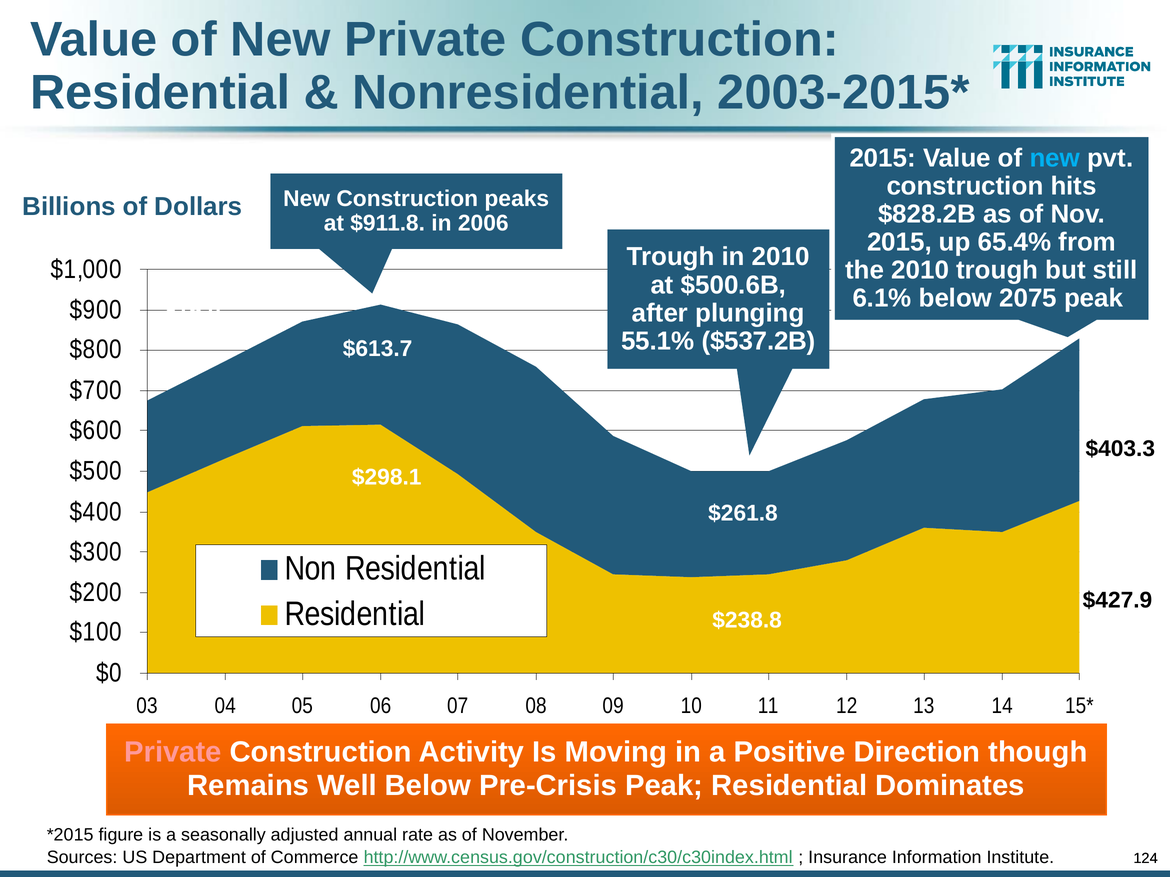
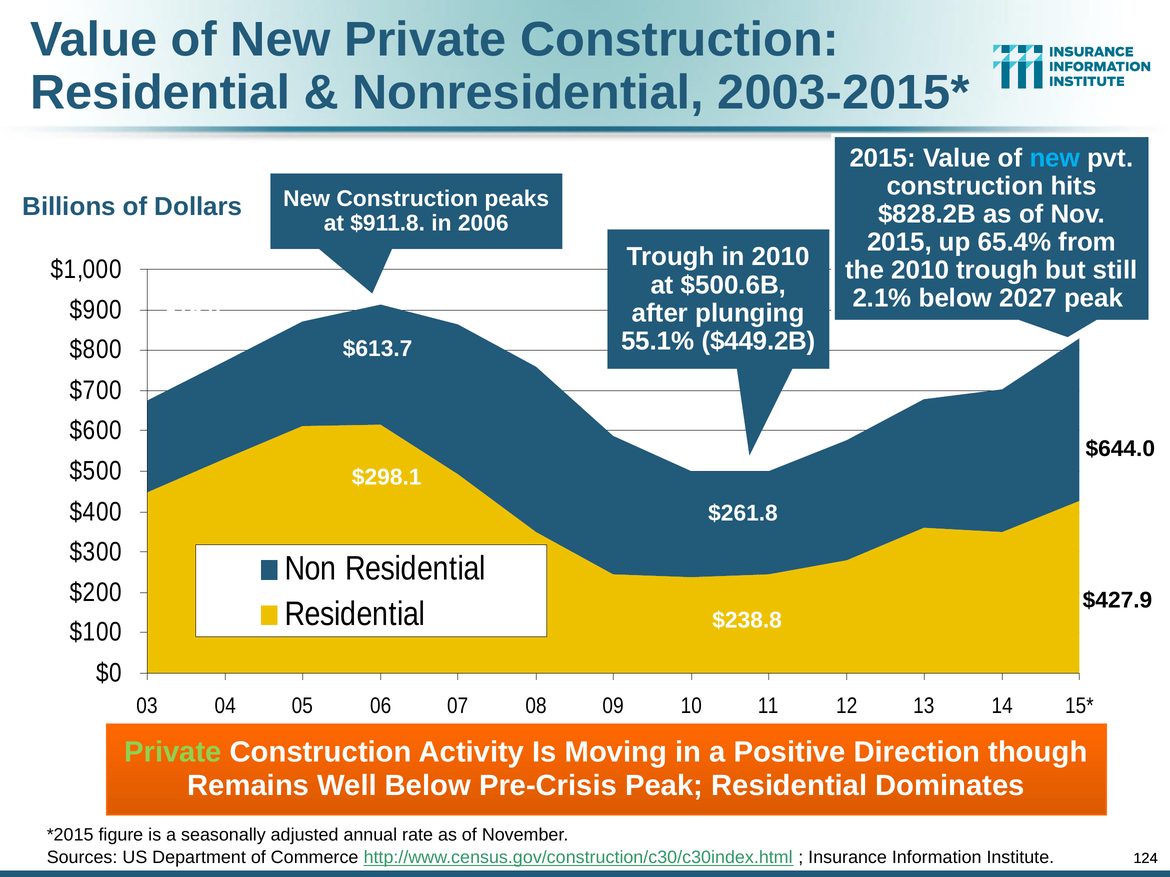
6.1%: 6.1% -> 2.1% (882, 299)
2075: 2075 -> 2027 (1028, 299)
$537.2B: $537.2B -> $449.2B (759, 341)
$403.3: $403.3 -> $644.0 (1120, 449)
Private colour: pink -> light green (173, 752)
